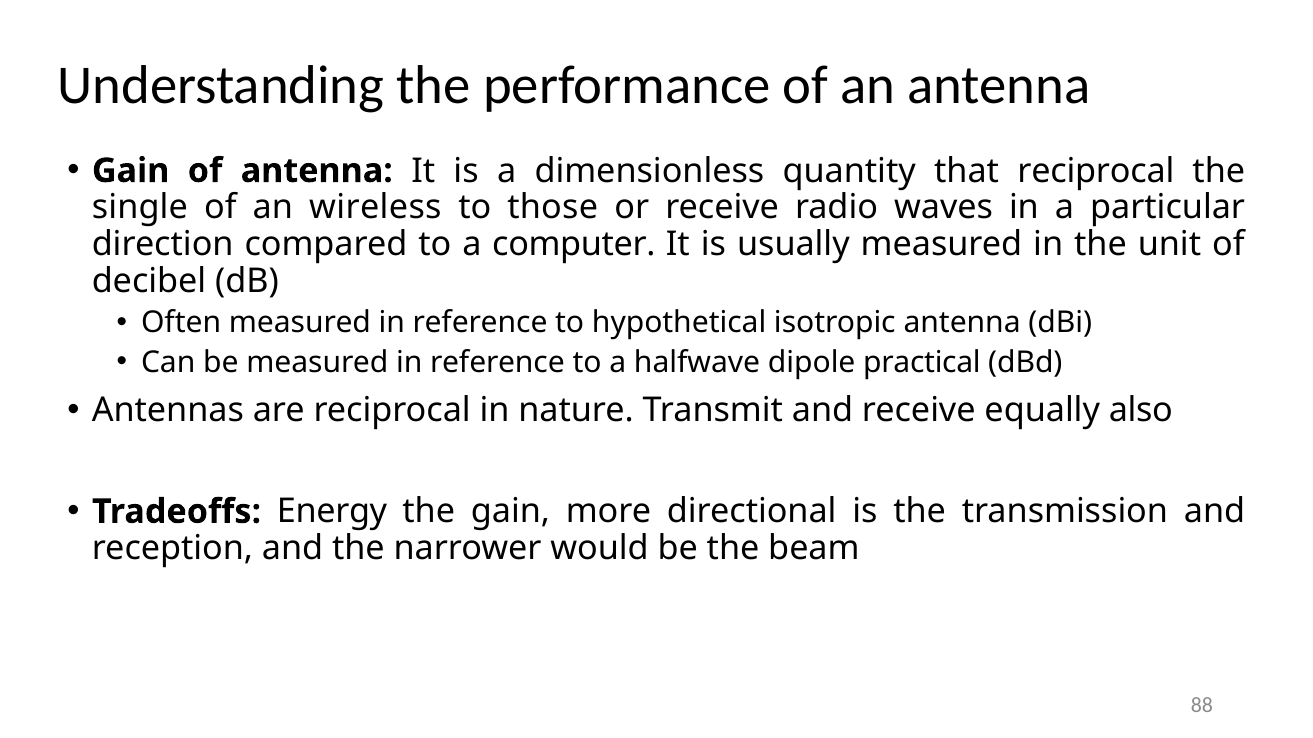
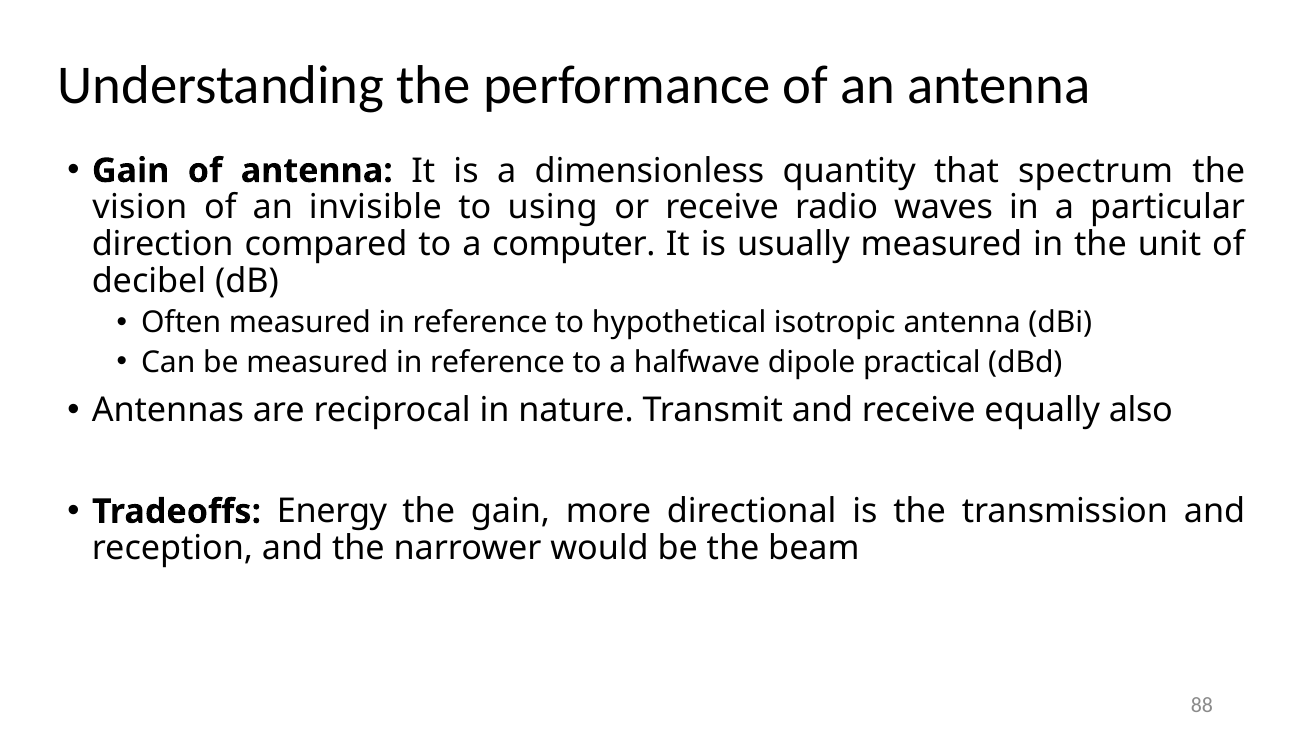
that reciprocal: reciprocal -> spectrum (1096, 171)
single: single -> vision (140, 208)
wireless: wireless -> invisible (375, 208)
those: those -> using (553, 208)
